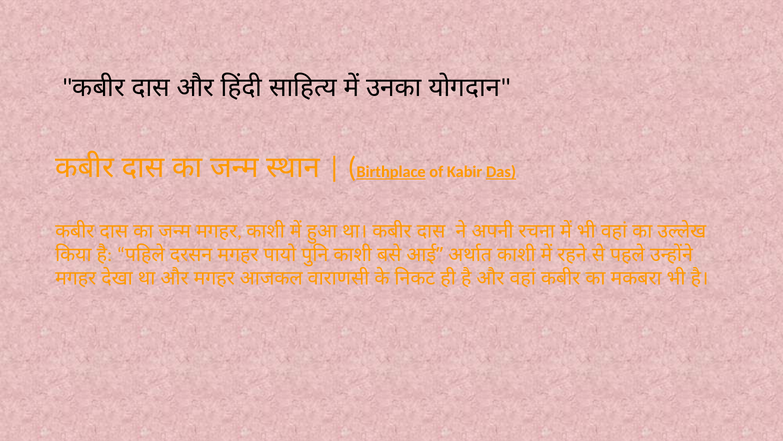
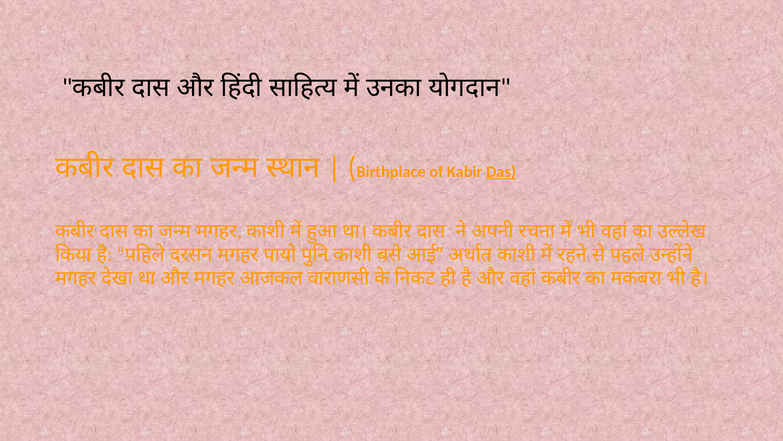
Birthplace underline: present -> none (391, 172)
